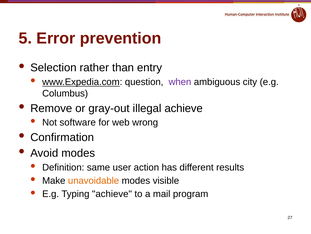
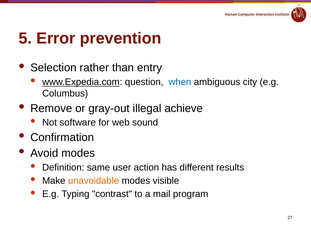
when colour: purple -> blue (180, 82)
wrong: wrong -> sound (145, 122)
Typing achieve: achieve -> contrast (112, 193)
